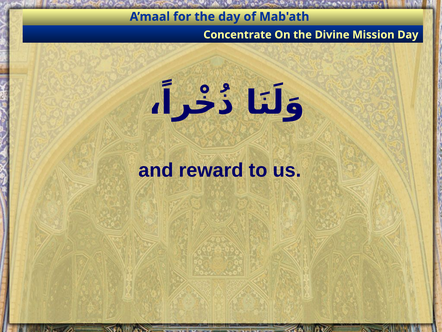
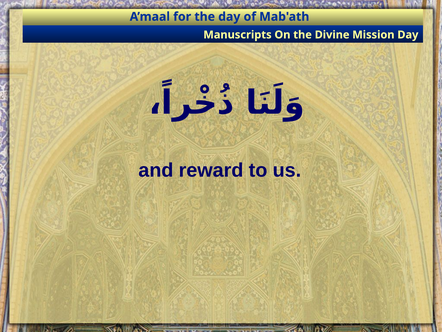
Concentrate: Concentrate -> Manuscripts (238, 35)
